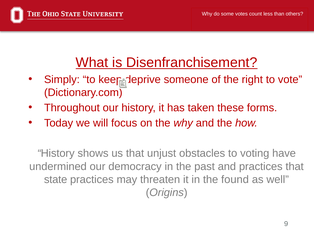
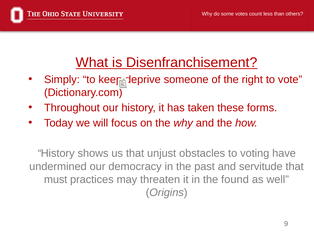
and practices: practices -> servitude (261, 167)
state: state -> must (56, 180)
